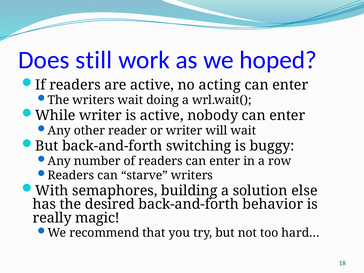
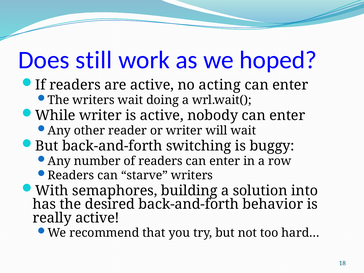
else: else -> into (304, 191)
really magic: magic -> active (97, 218)
